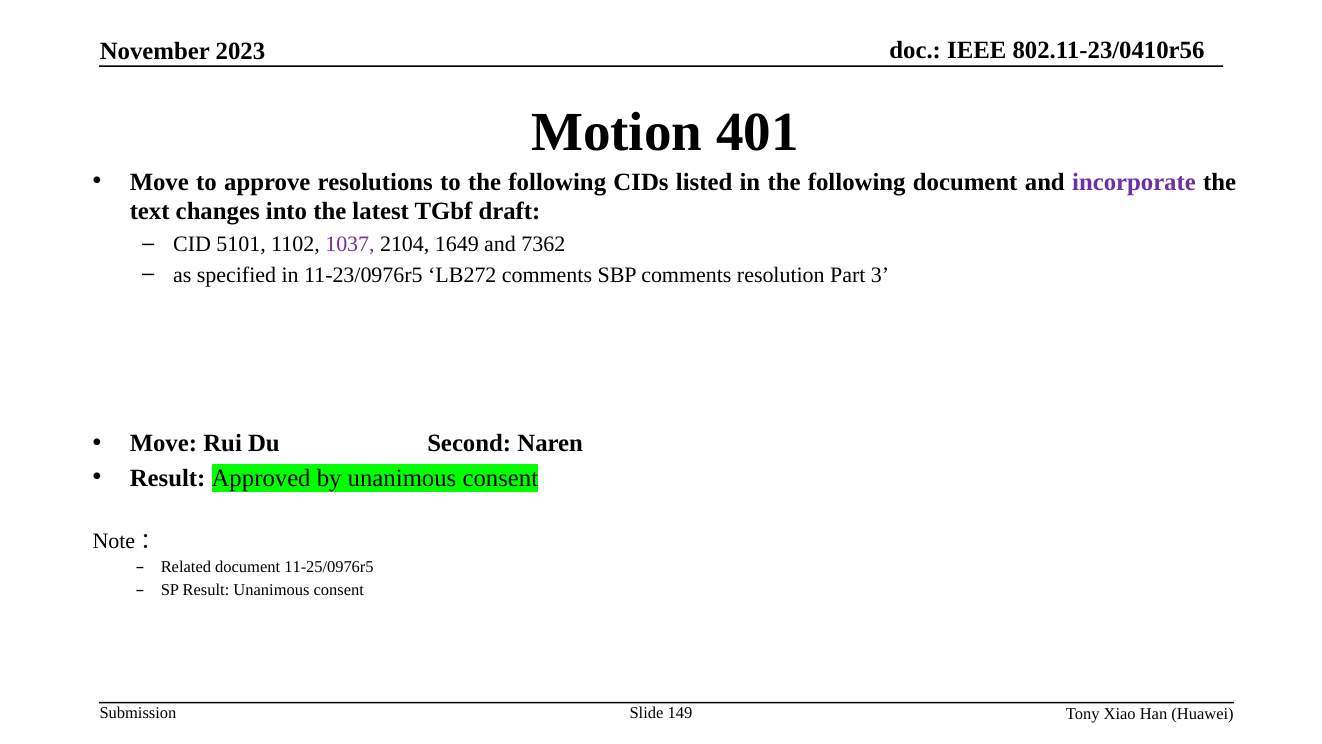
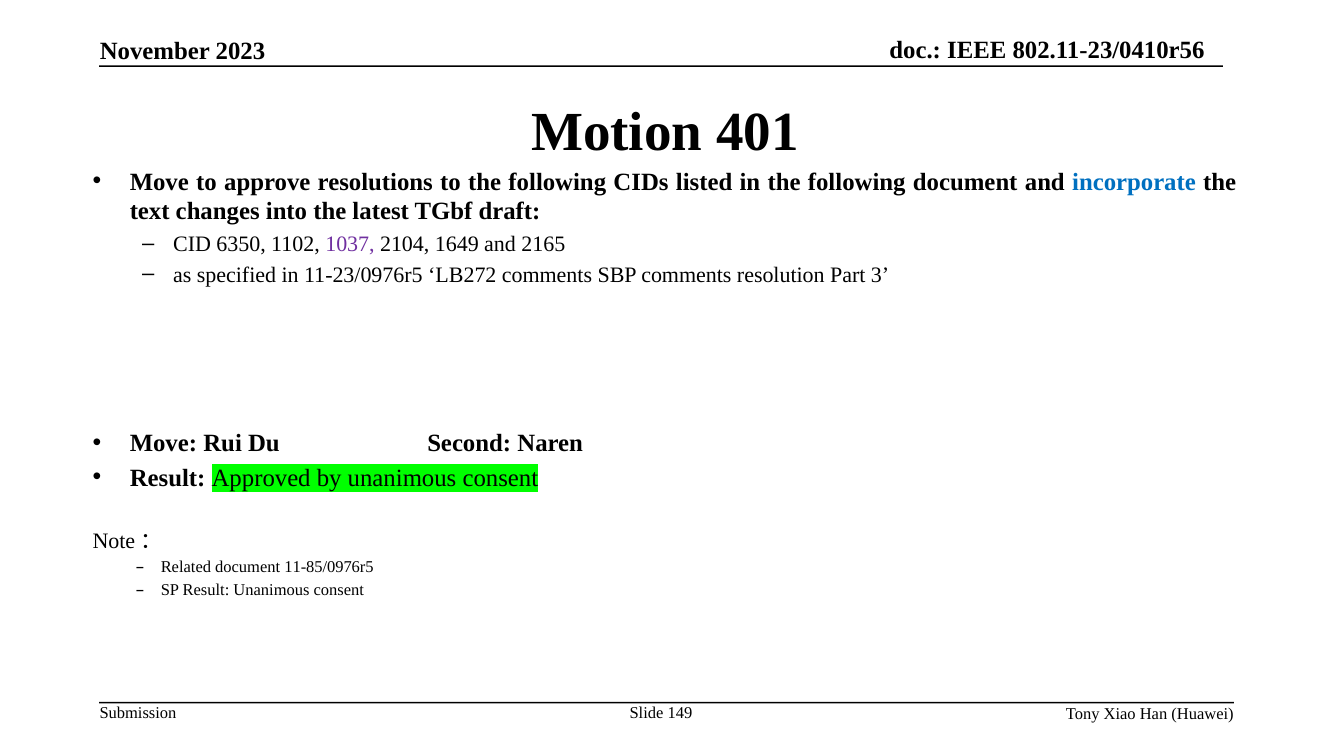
incorporate colour: purple -> blue (1134, 182)
5101: 5101 -> 6350 (241, 244)
7362: 7362 -> 2165 (543, 244)
11-25/0976r5: 11-25/0976r5 -> 11-85/0976r5 (329, 567)
